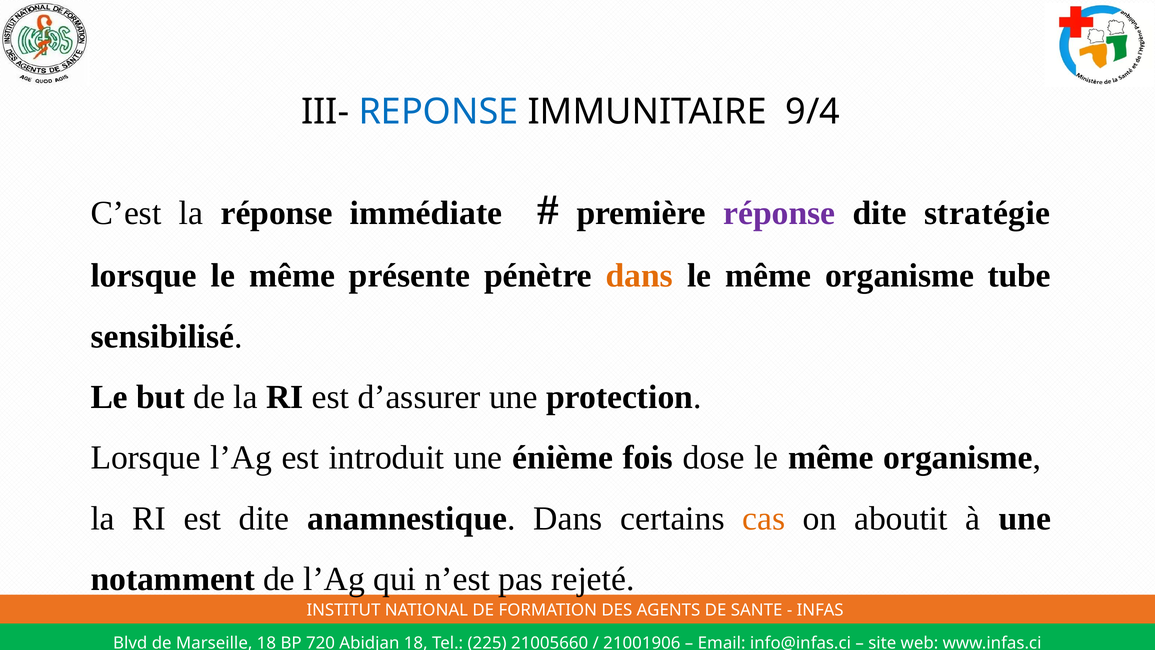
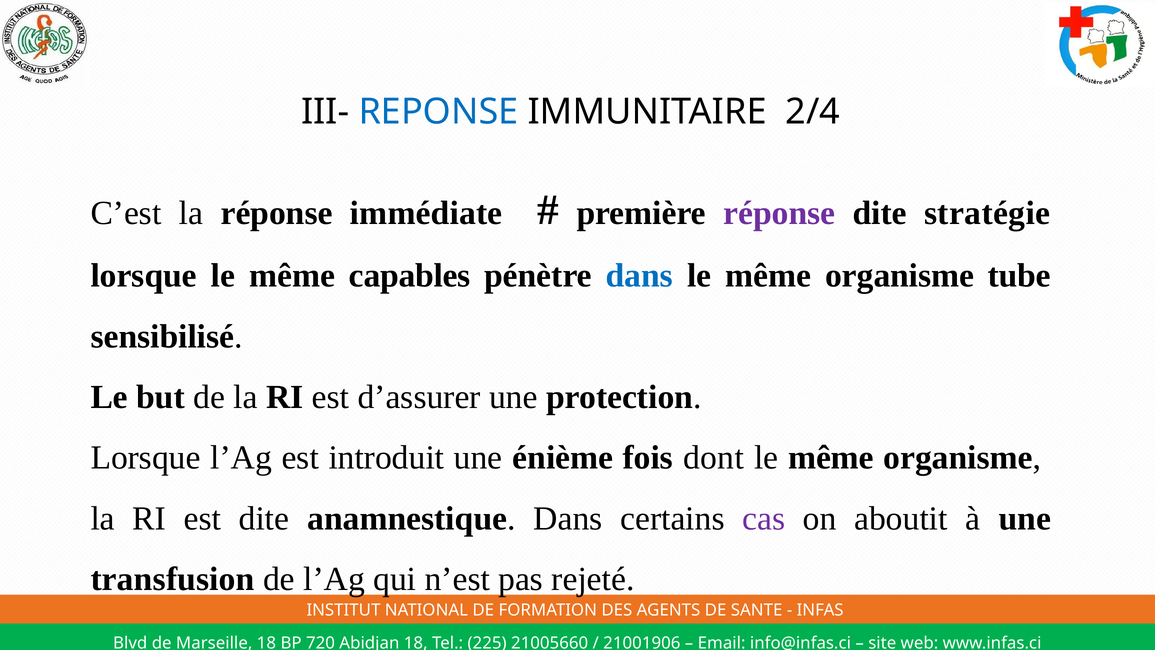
9/4: 9/4 -> 2/4 (813, 112)
présente: présente -> capables (410, 276)
dans colour: orange -> blue (639, 276)
dose: dose -> dont (714, 458)
cas colour: orange -> purple (764, 518)
notamment: notamment -> transfusion (173, 579)
